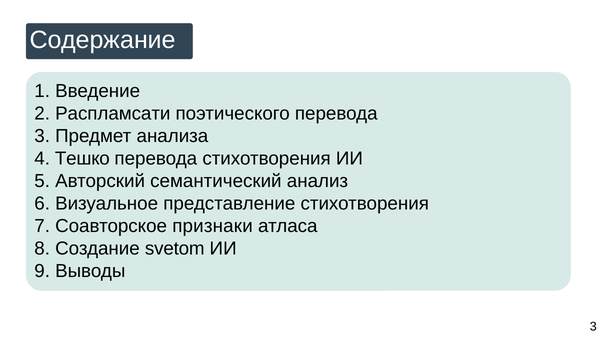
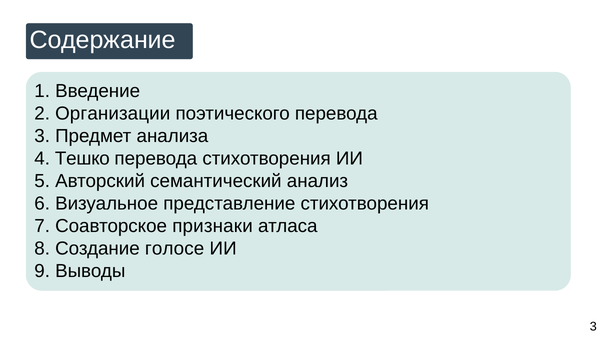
Распламсати: Распламсати -> Организации (113, 114)
svetom: svetom -> голосе (175, 249)
